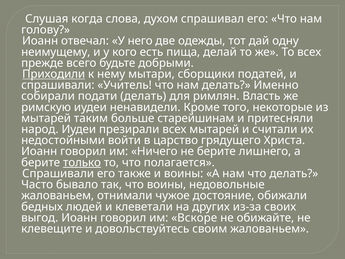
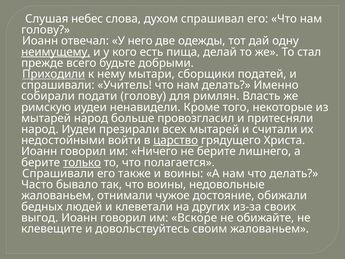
когда: когда -> небес (87, 19)
неимущему underline: none -> present (56, 52)
То всех: всех -> стал (309, 52)
подати делать: делать -> голову (143, 96)
мытарей таким: таким -> народ (91, 118)
старейшинам: старейшинам -> провозгласил (196, 118)
царство underline: none -> present (176, 140)
